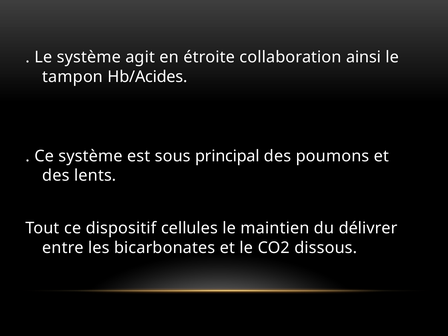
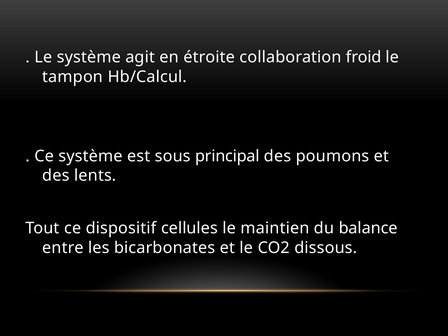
ainsi: ainsi -> froid (364, 57)
Hb/Acides: Hb/Acides -> Hb/Calcul (147, 77)
délivrer: délivrer -> balance (368, 228)
